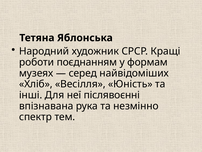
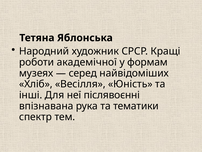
поєднанням: поєднанням -> академічної (87, 62)
незмінно: незмінно -> тематики (136, 106)
